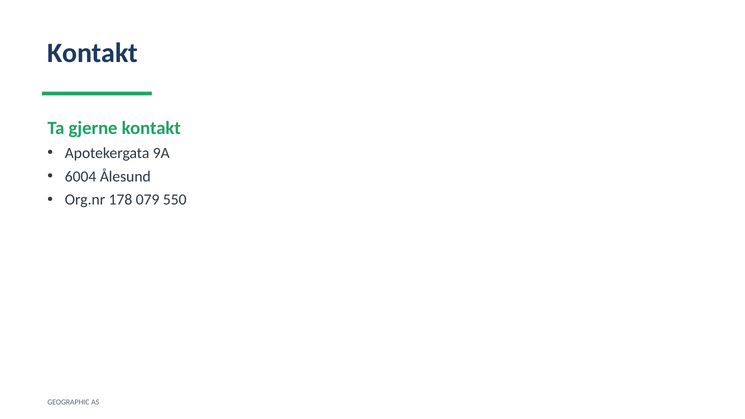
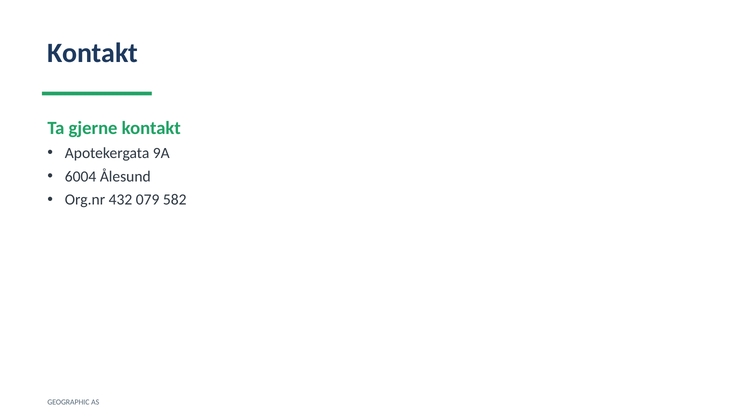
178: 178 -> 432 (120, 200)
550: 550 -> 582 (175, 200)
